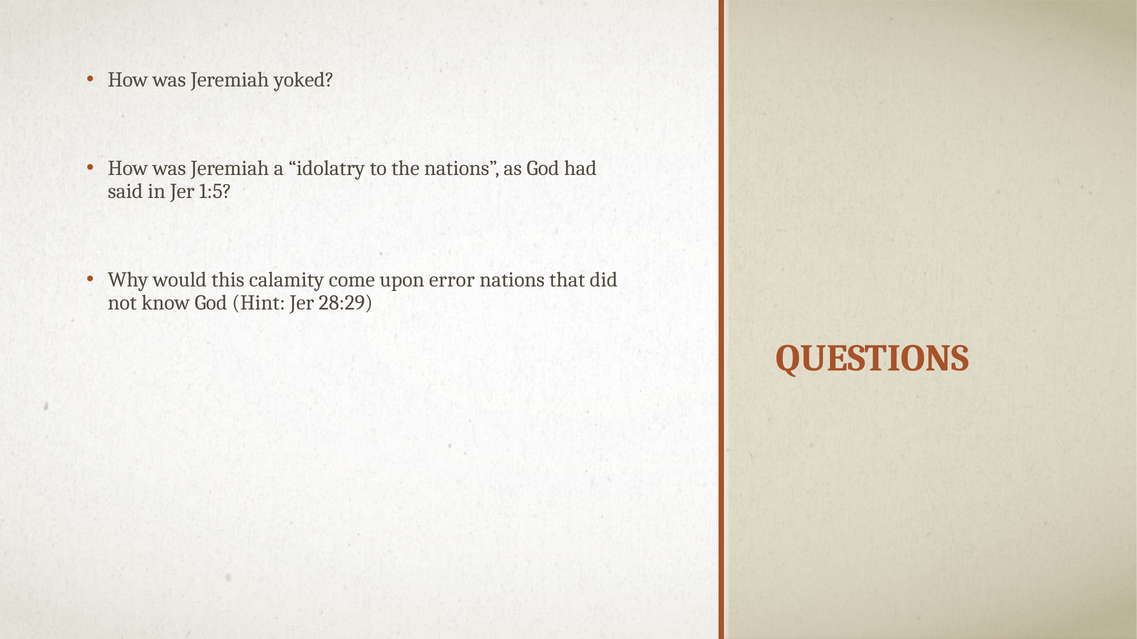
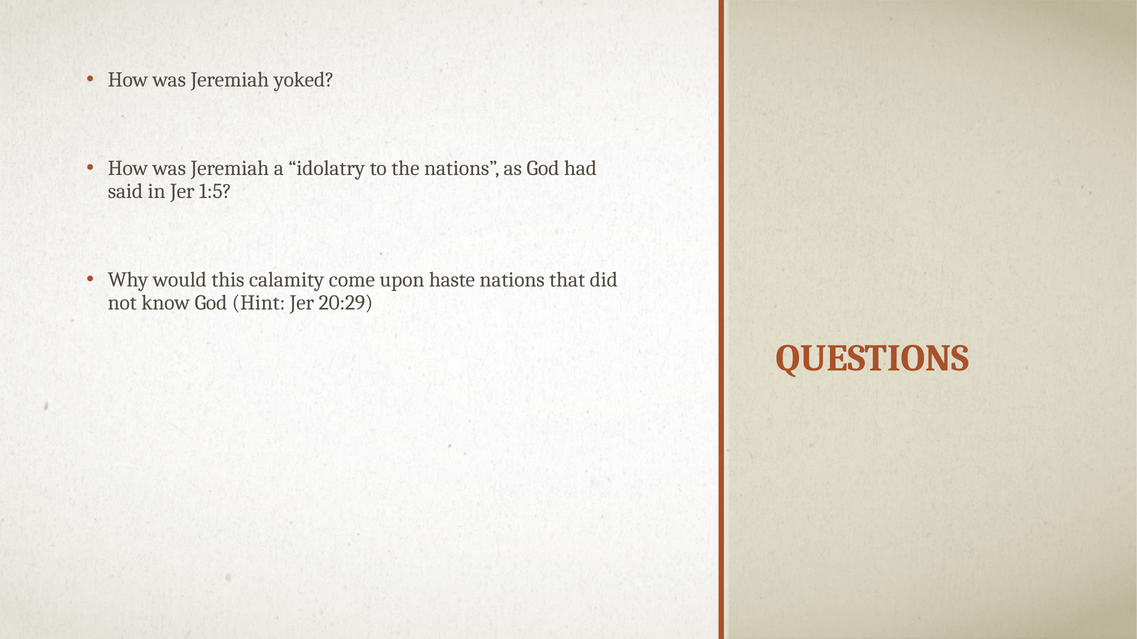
error: error -> haste (452, 280)
28:29: 28:29 -> 20:29 (346, 303)
